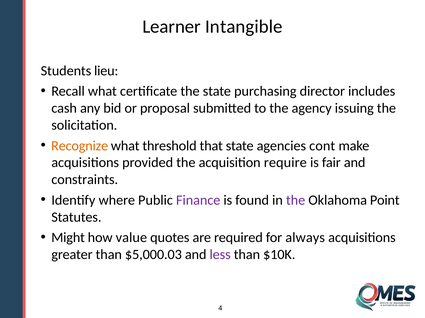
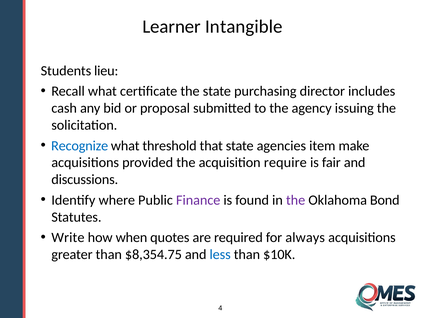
Recognize colour: orange -> blue (80, 146)
cont: cont -> item (322, 146)
constraints: constraints -> discussions (85, 180)
Point: Point -> Bond (385, 201)
Might: Might -> Write (68, 238)
value: value -> when (132, 238)
$5,000.03: $5,000.03 -> $8,354.75 (153, 255)
less colour: purple -> blue (220, 255)
